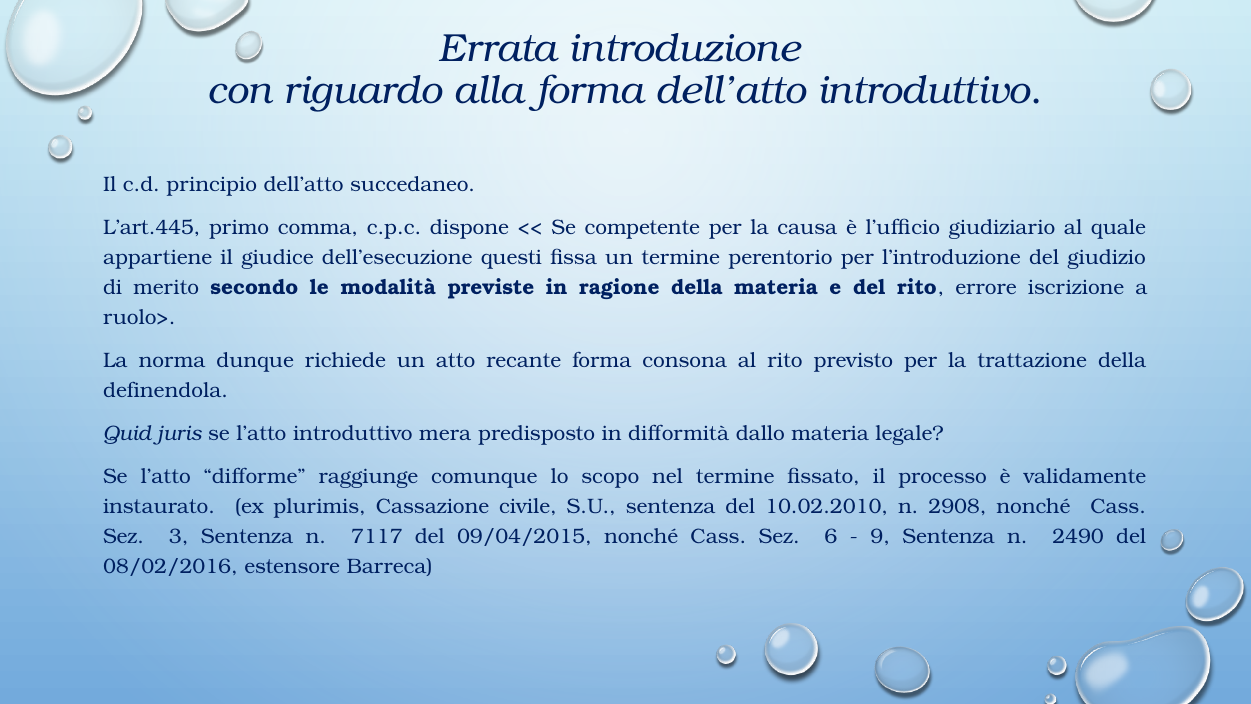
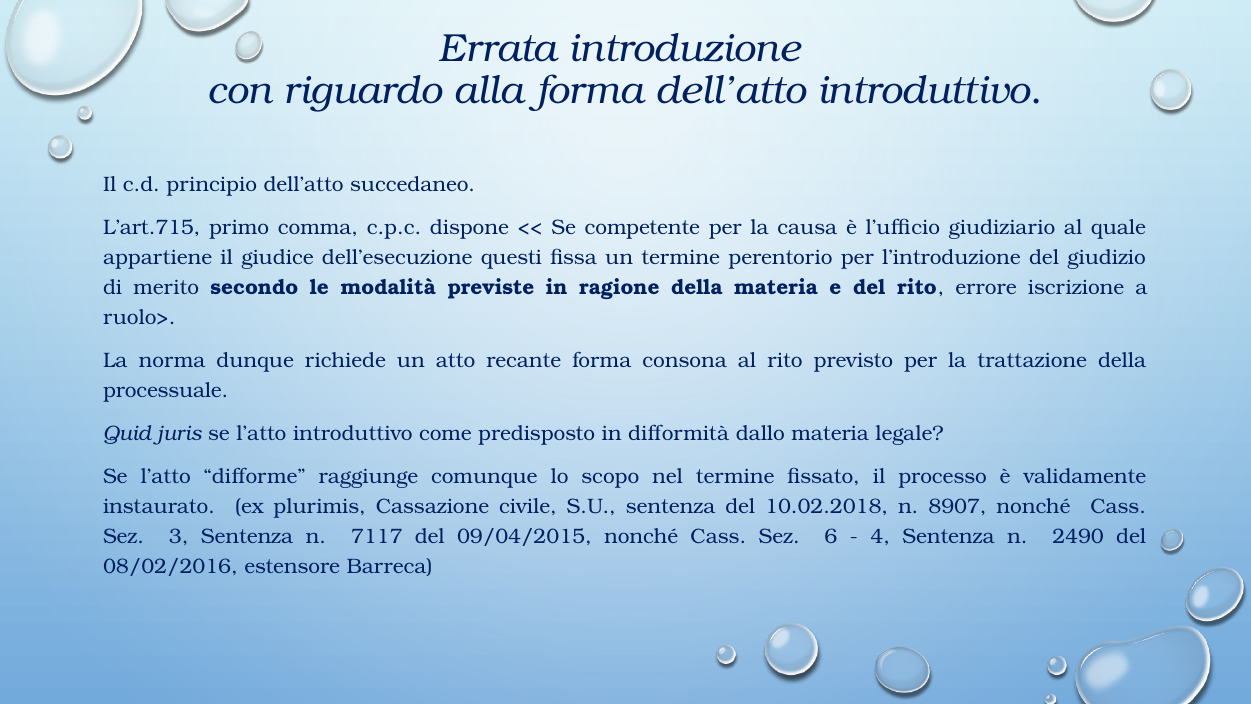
L’art.445: L’art.445 -> L’art.715 (152, 228)
definendola: definendola -> processuale (166, 391)
mera: mera -> come (445, 434)
10.02.2010: 10.02.2010 -> 10.02.2018 (827, 507)
2908: 2908 -> 8907 (957, 507)
9: 9 -> 4 (880, 537)
